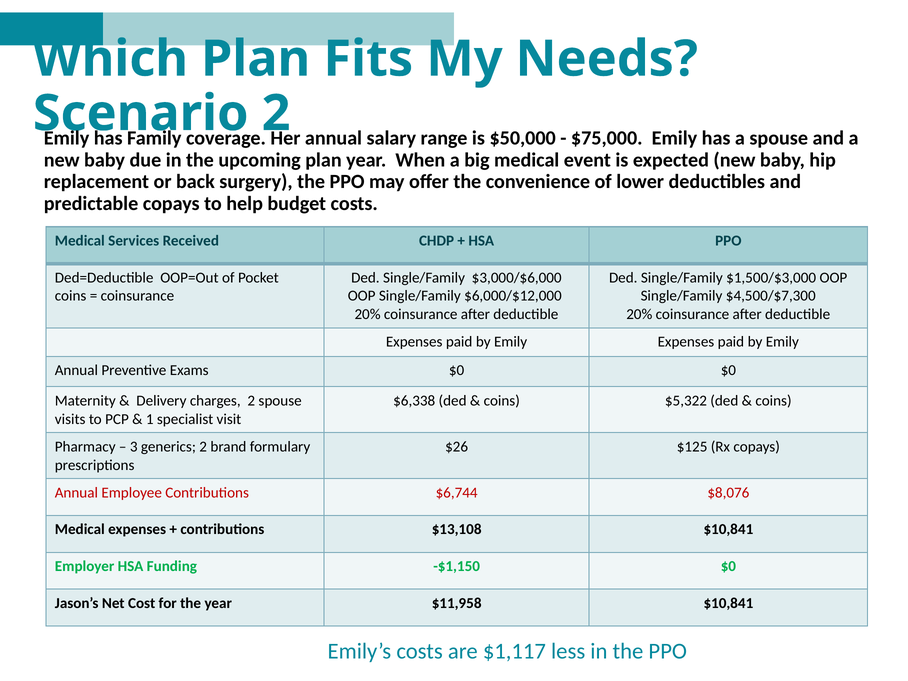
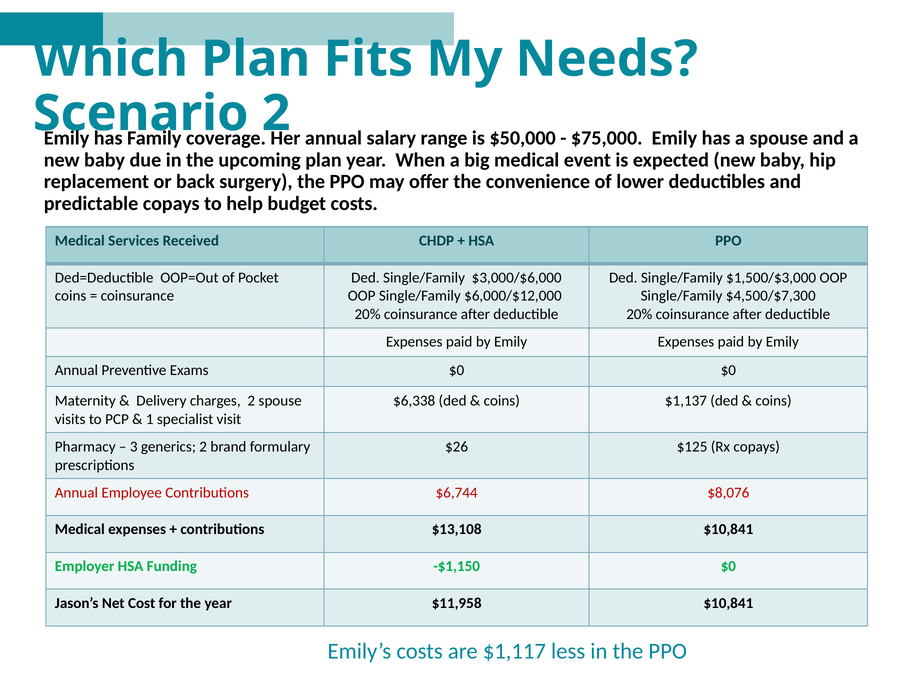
$5,322: $5,322 -> $1,137 (686, 401)
